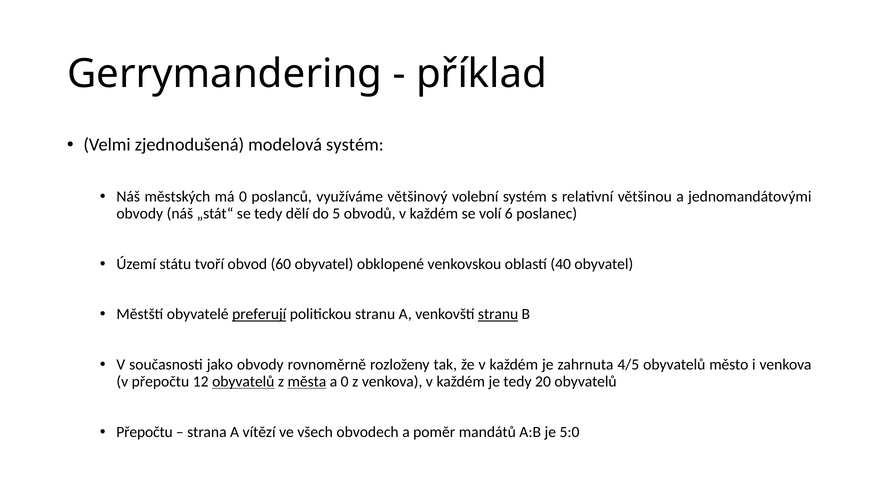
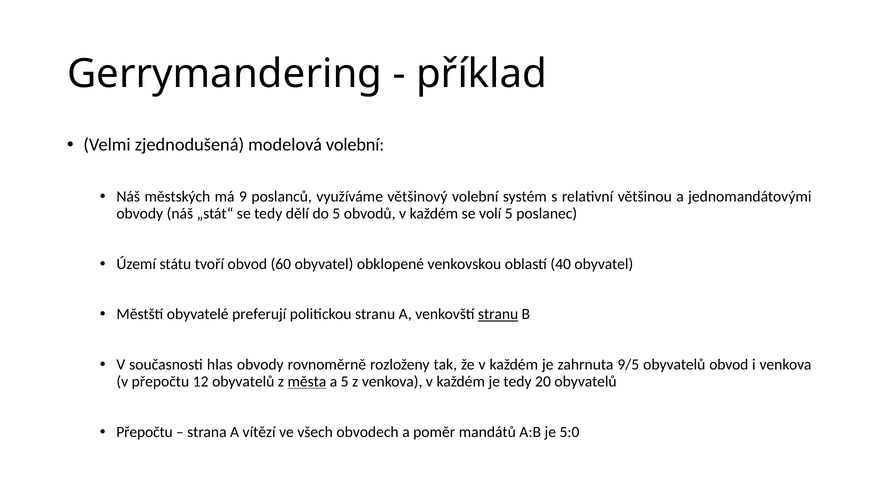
modelová systém: systém -> volební (355, 145)
má 0: 0 -> 9 (243, 197)
volí 6: 6 -> 5 (509, 213)
preferují underline: present -> none (259, 314)
jako: jako -> hlas (220, 364)
4/5: 4/5 -> 9/5 (628, 364)
obyvatelů město: město -> obvod (729, 364)
obyvatelů underline: present -> none (243, 381)
a 0: 0 -> 5 (345, 381)
